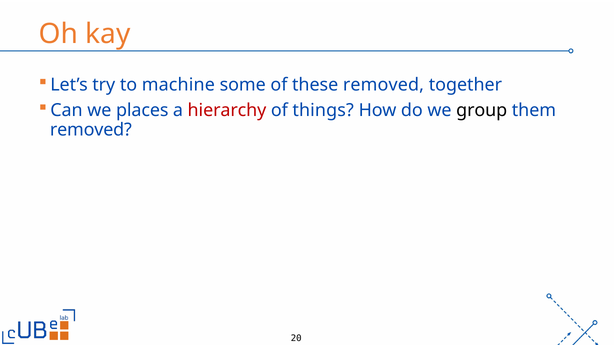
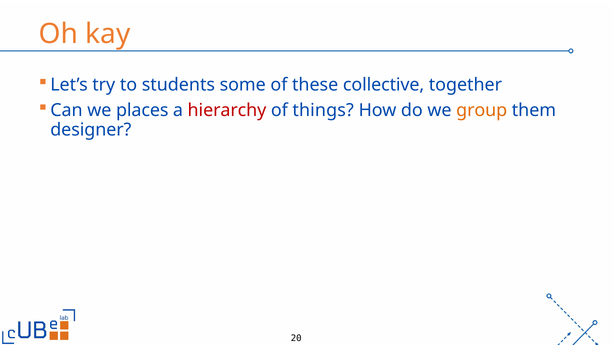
machine: machine -> students (178, 85)
these removed: removed -> collective (384, 85)
group colour: black -> orange (482, 111)
removed: removed -> designer (91, 130)
